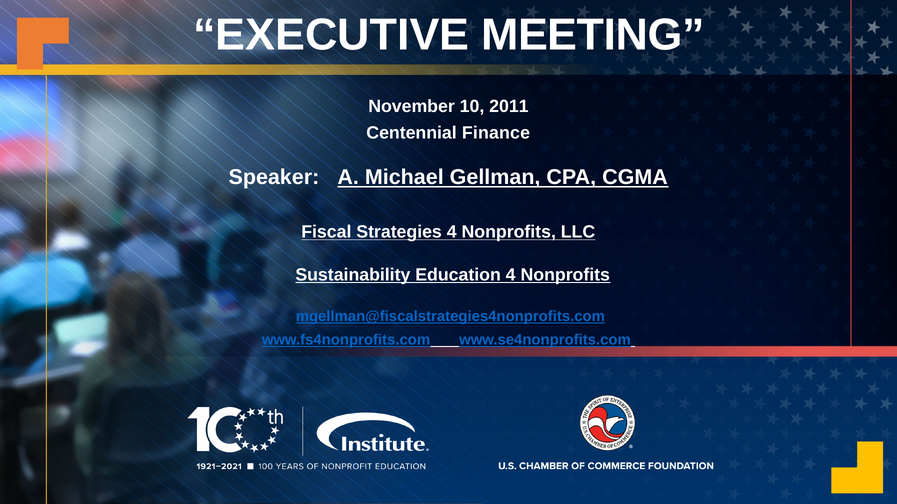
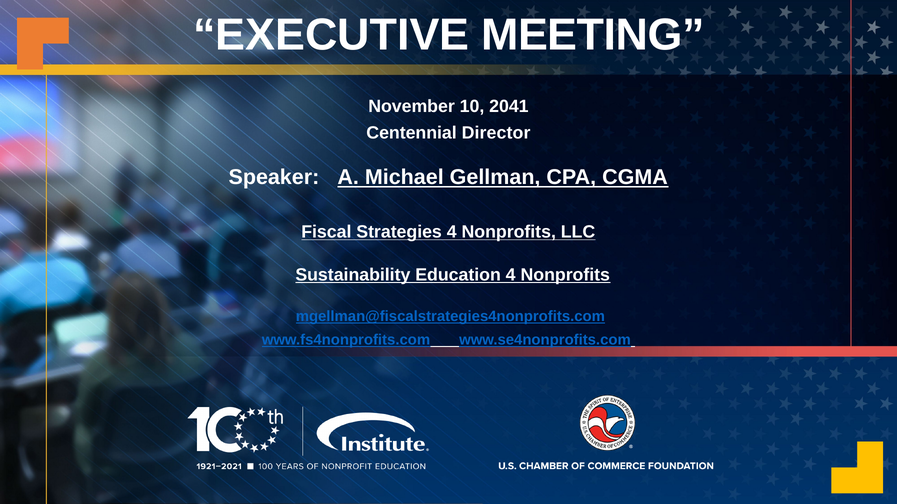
2011: 2011 -> 2041 (509, 107)
Finance: Finance -> Director (496, 133)
